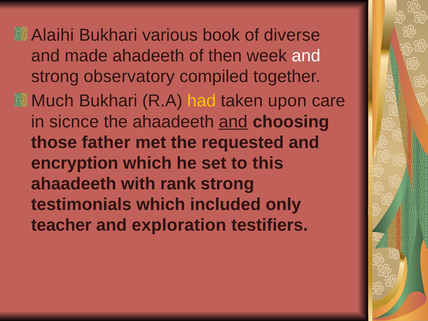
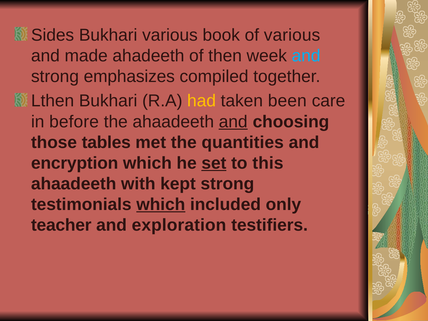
Alaihi: Alaihi -> Sides (53, 35)
of diverse: diverse -> various (292, 35)
and colour: white -> light blue (306, 56)
observatory: observatory -> emphasizes (129, 76)
Much: Much -> Lthen (53, 101)
upon: upon -> been (287, 101)
sicnce: sicnce -> before (74, 122)
father: father -> tables (106, 142)
requested: requested -> quantities (243, 142)
set underline: none -> present (214, 163)
rank: rank -> kept (178, 184)
which underline: none -> present (161, 204)
